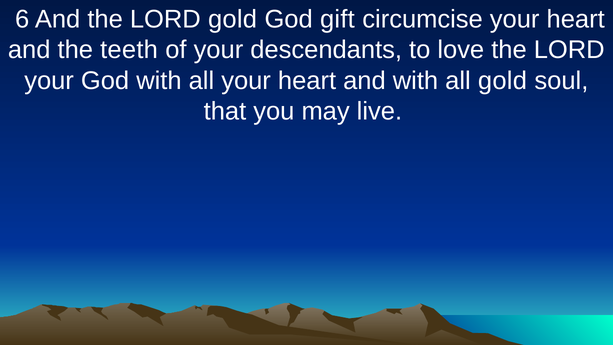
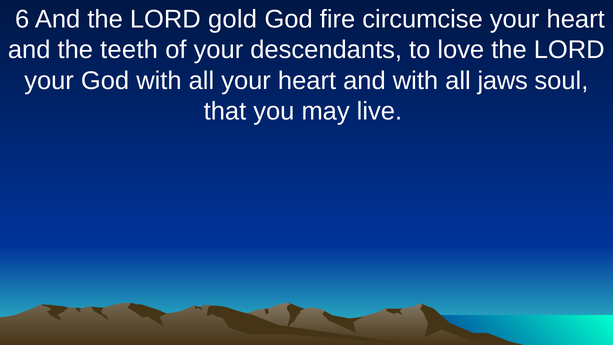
gift: gift -> fire (338, 19)
all gold: gold -> jaws (503, 81)
